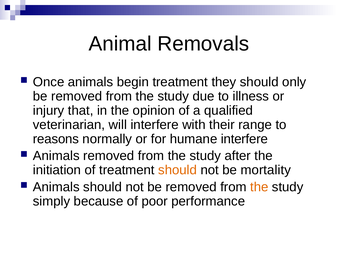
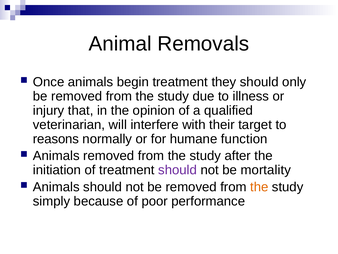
range: range -> target (255, 125)
humane interfere: interfere -> function (244, 139)
should colour: orange -> purple (178, 170)
